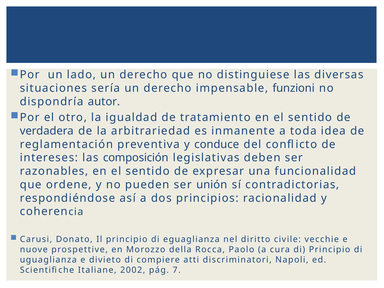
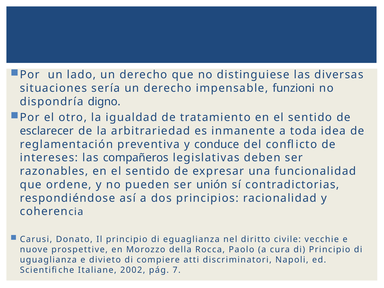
autor: autor -> digno (104, 102)
verdadera: verdadera -> esclarecer (47, 131)
composición: composición -> compañeros (136, 158)
